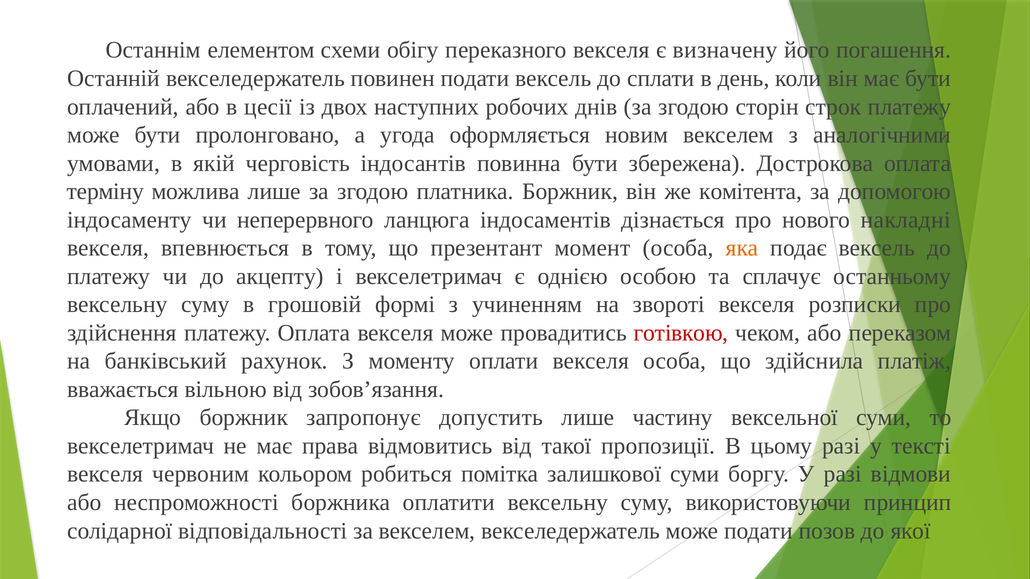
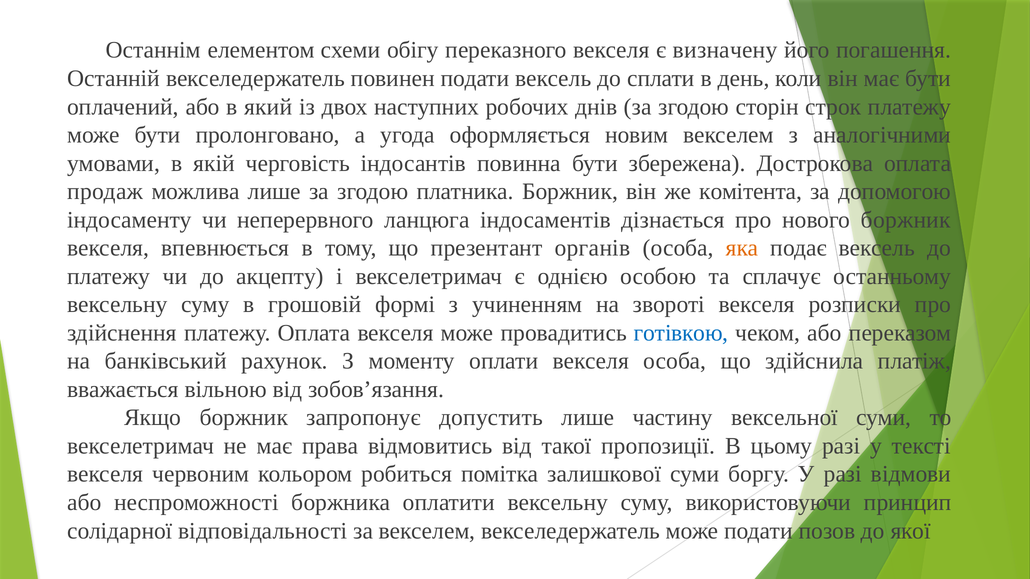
цесії: цесії -> який (268, 107)
терміну: терміну -> продаж (105, 192)
нового накладні: накладні -> боржник (906, 220)
момент: момент -> органів (593, 248)
готівкою colour: red -> blue (681, 333)
